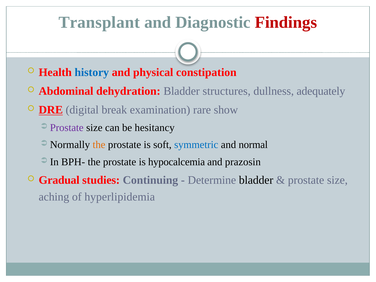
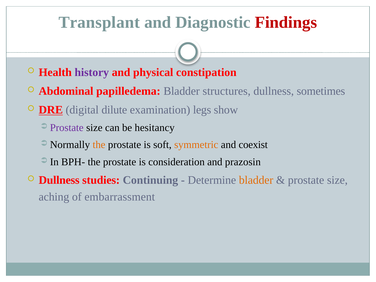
history colour: blue -> purple (92, 72)
dehydration: dehydration -> papilledema (128, 91)
adequately: adequately -> sometimes (321, 91)
break: break -> dilute (114, 110)
rare: rare -> legs (202, 110)
symmetric colour: blue -> orange (196, 145)
normal: normal -> coexist (253, 145)
hypocalcemia: hypocalcemia -> consideration (177, 162)
Gradual: Gradual -> Dullness (59, 180)
bladder colour: black -> orange (256, 180)
hyperlipidemia: hyperlipidemia -> embarrassment (120, 197)
